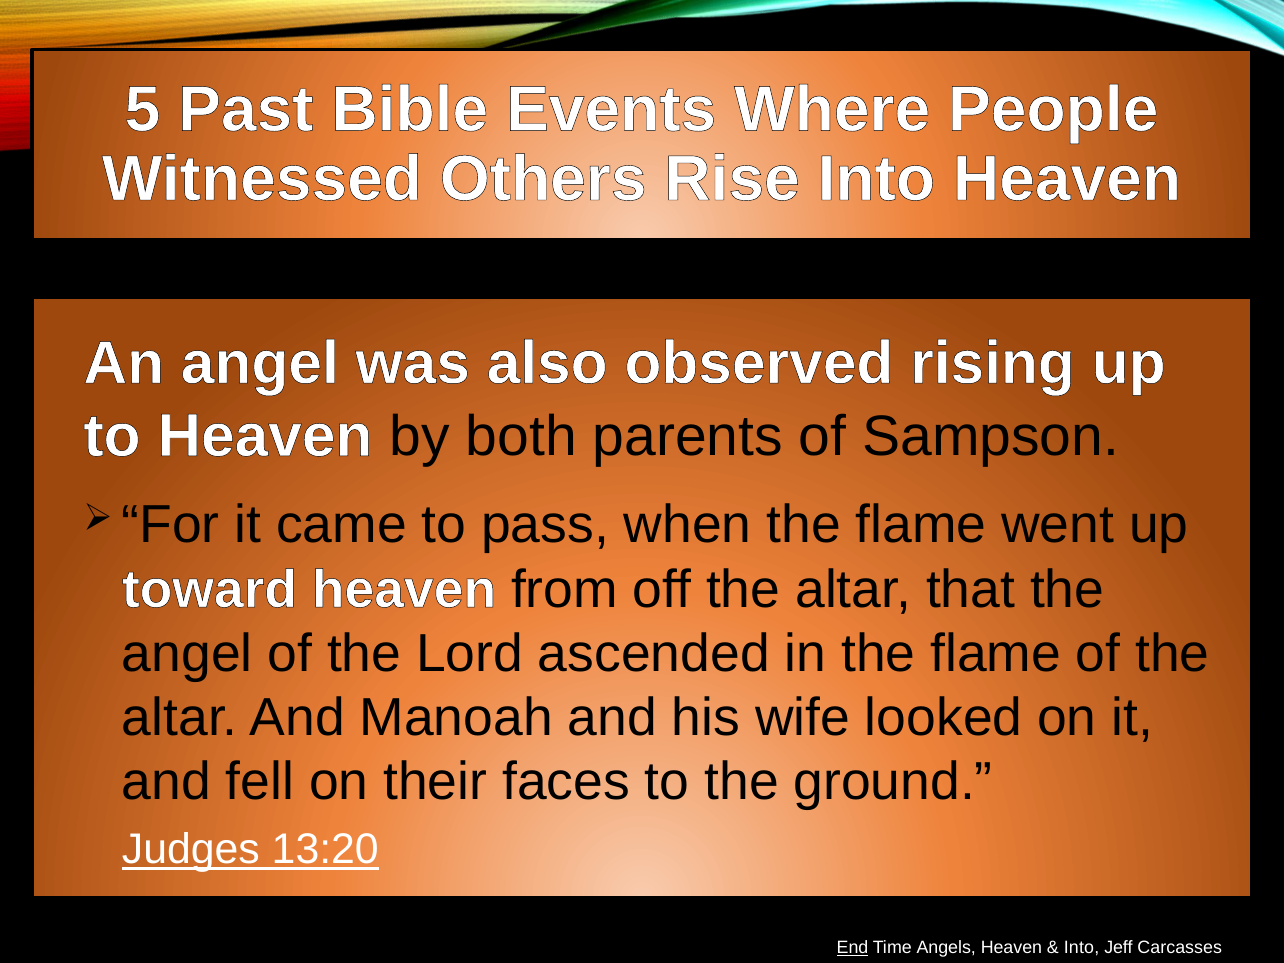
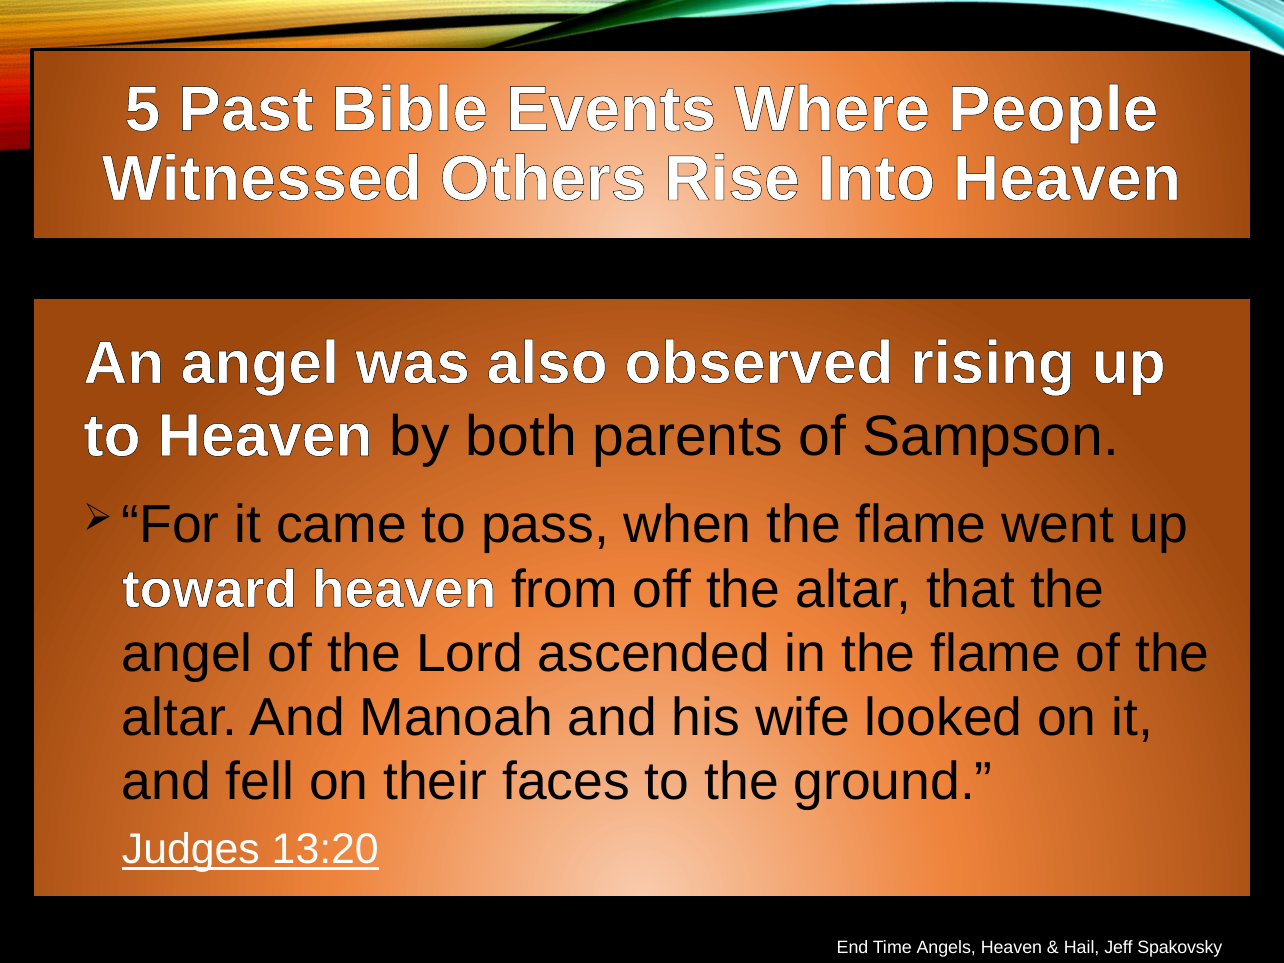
End underline: present -> none (853, 948)
Into: Into -> Hail (1082, 948)
Carcasses: Carcasses -> Spakovsky (1180, 948)
